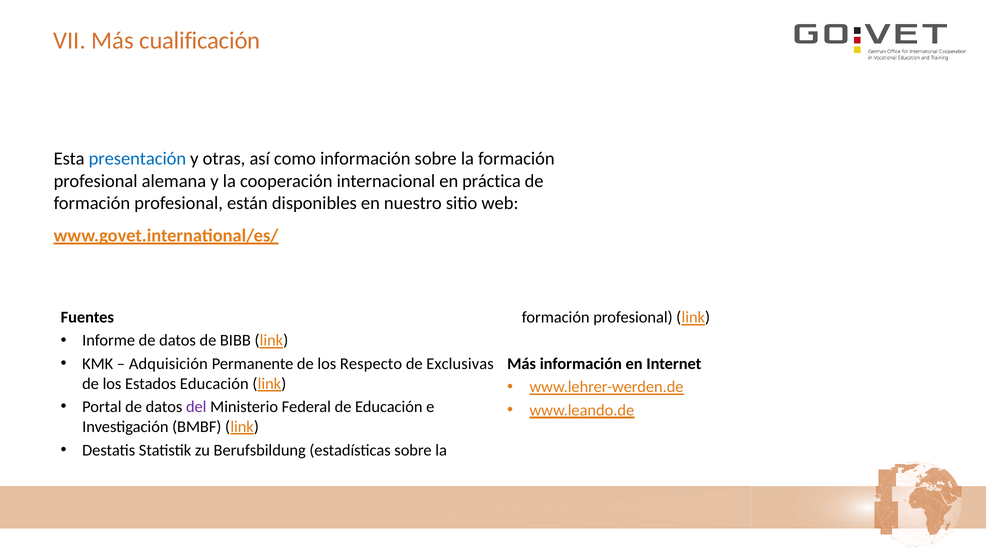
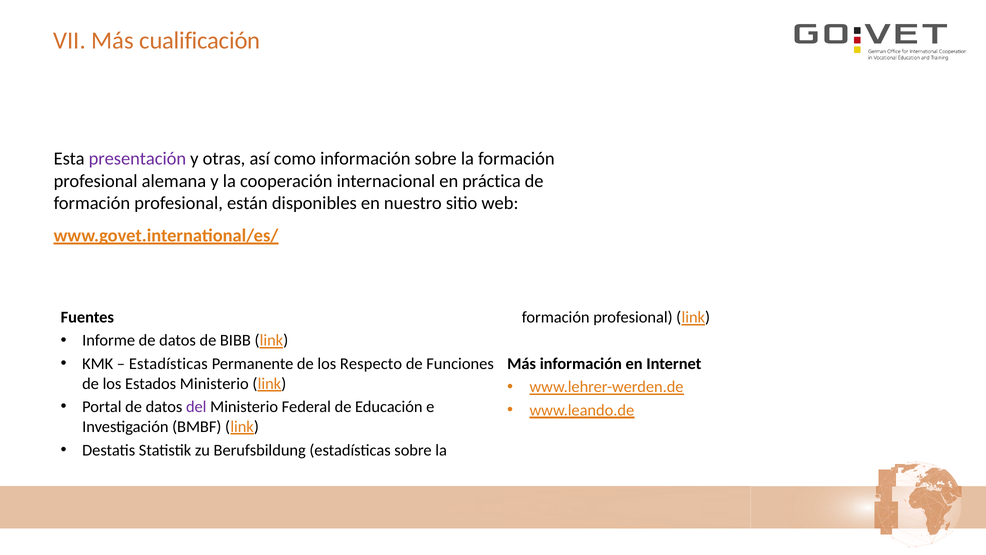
presentación colour: blue -> purple (137, 159)
Adquisición: Adquisición -> Estadísticas (168, 364)
Exclusivas: Exclusivas -> Funciones (460, 364)
Estados Educación: Educación -> Ministerio (214, 383)
